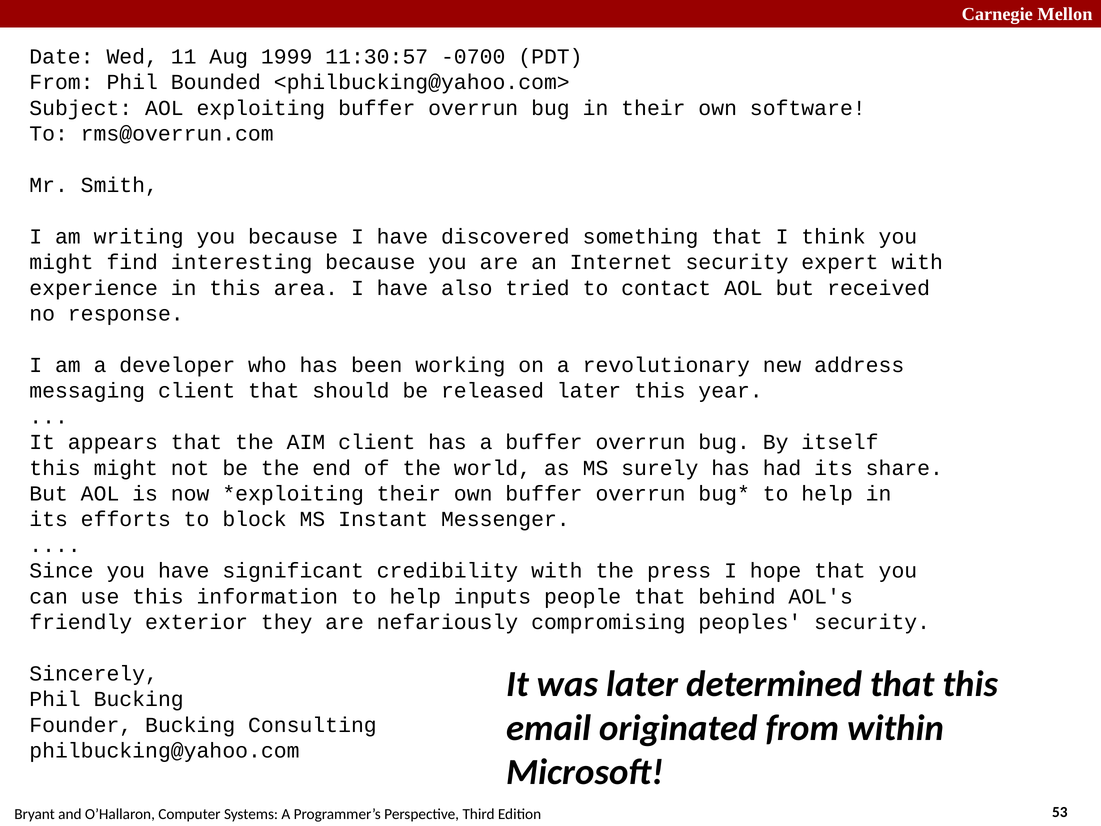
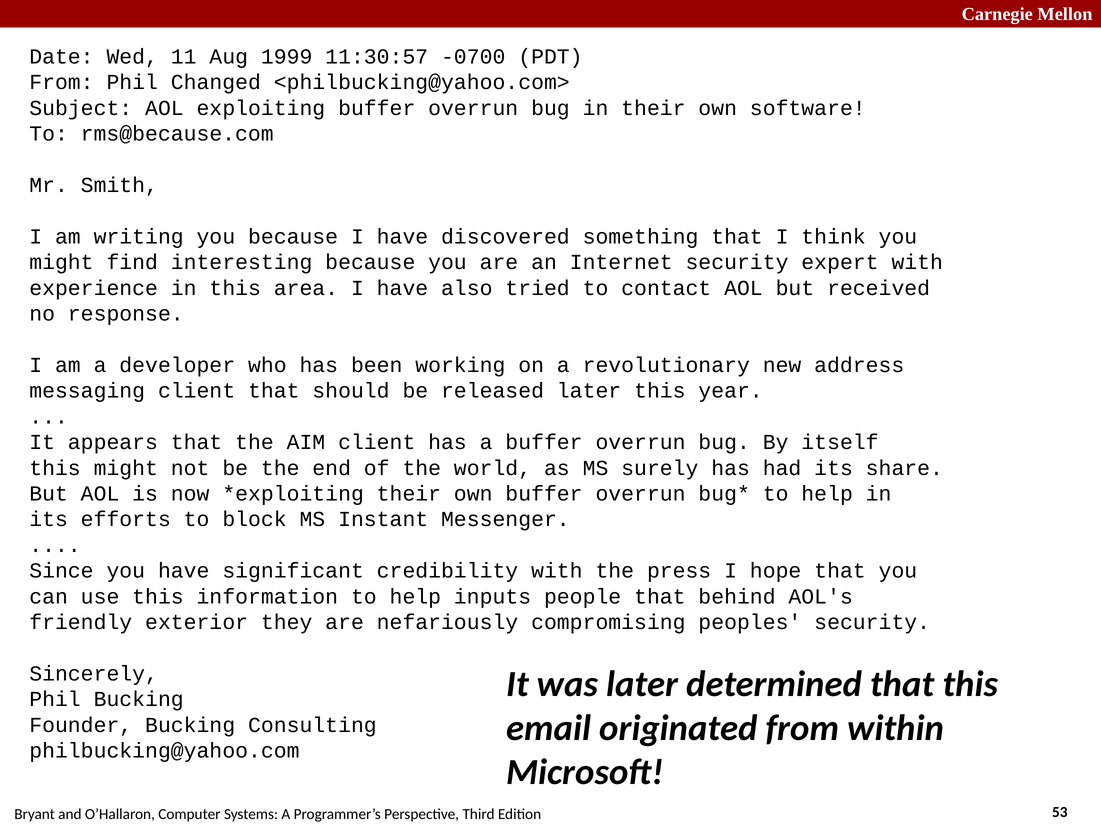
Bounded: Bounded -> Changed (216, 82)
rms@overrun.com: rms@overrun.com -> rms@because.com (177, 134)
